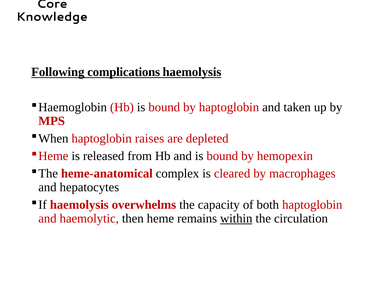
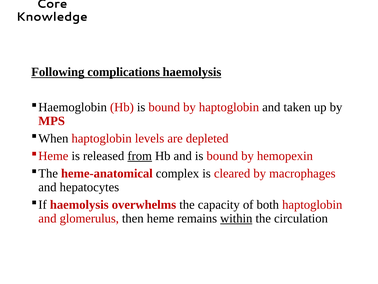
raises: raises -> levels (150, 138)
from underline: none -> present (140, 156)
haemolytic: haemolytic -> glomerulus (89, 218)
